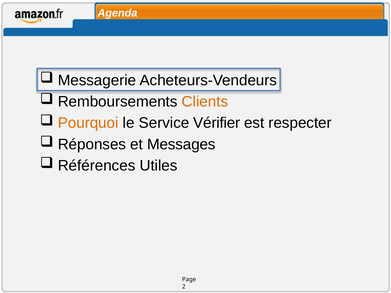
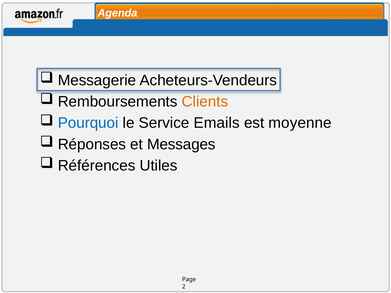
Pourquoi colour: orange -> blue (88, 123)
Vérifier: Vérifier -> Emails (217, 123)
respecter: respecter -> moyenne (300, 123)
